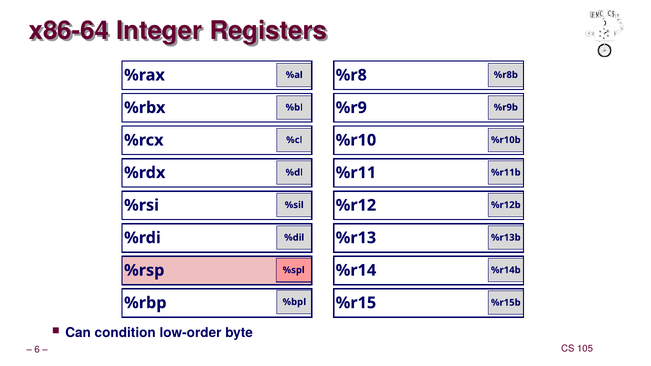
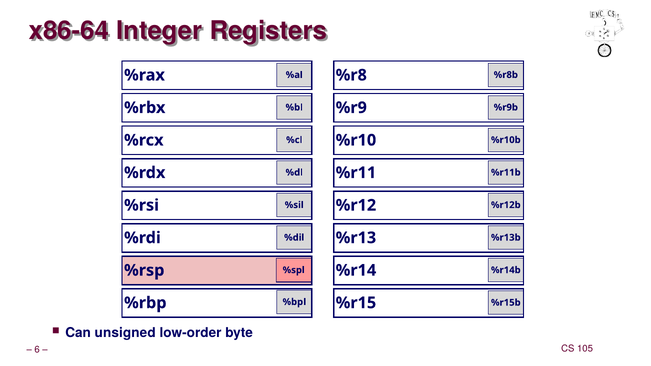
condition: condition -> unsigned (125, 333)
